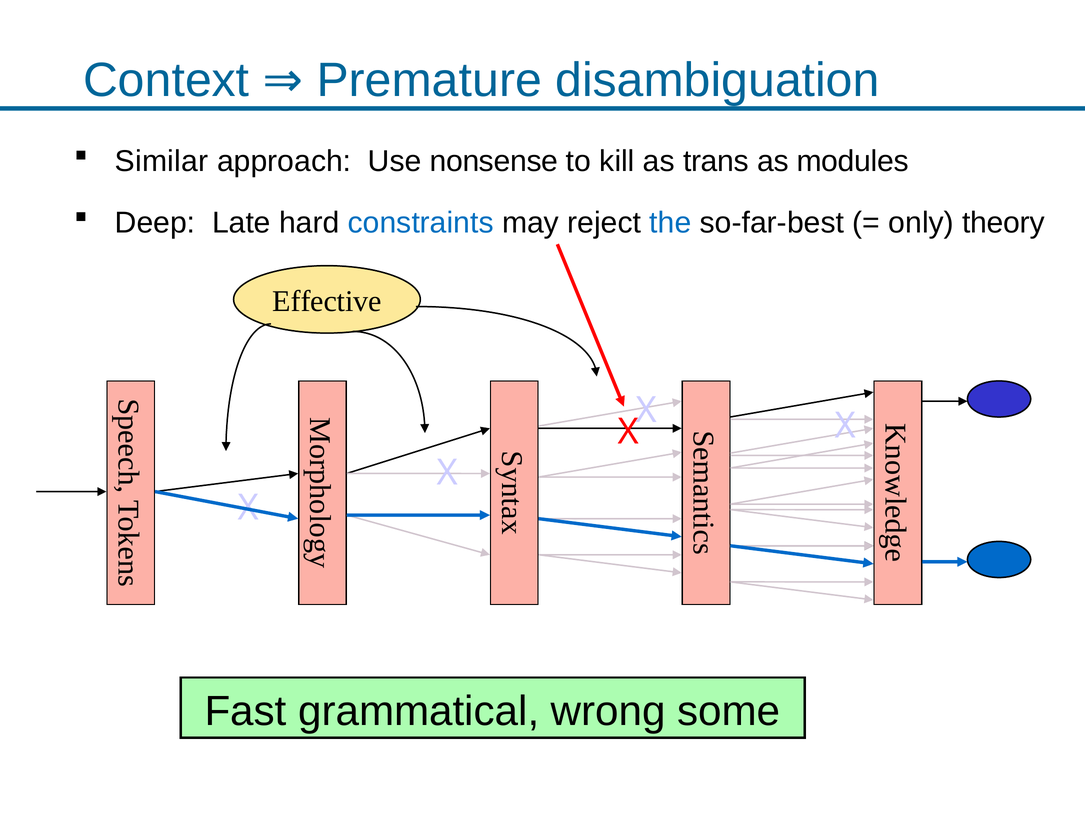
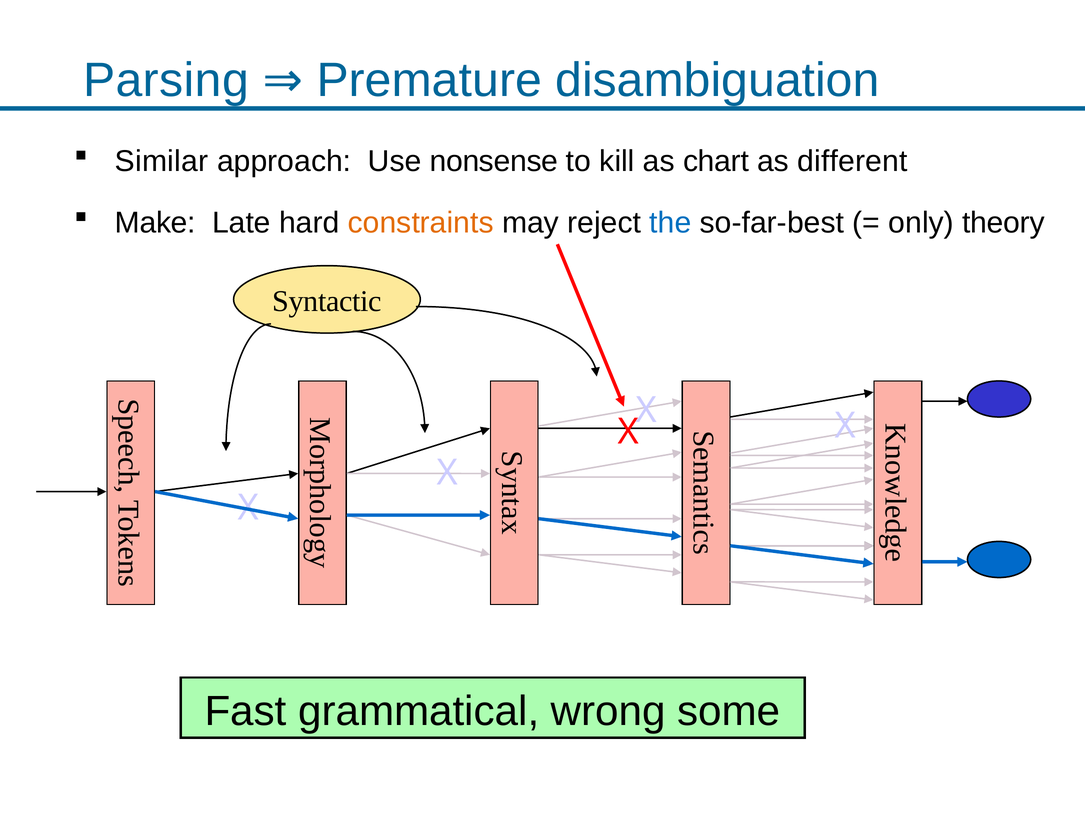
Context: Context -> Parsing (166, 80)
trans: trans -> chart (716, 161)
modules: modules -> different (852, 161)
Deep: Deep -> Make (155, 223)
constraints colour: blue -> orange (421, 223)
Effective: Effective -> Syntactic (327, 302)
